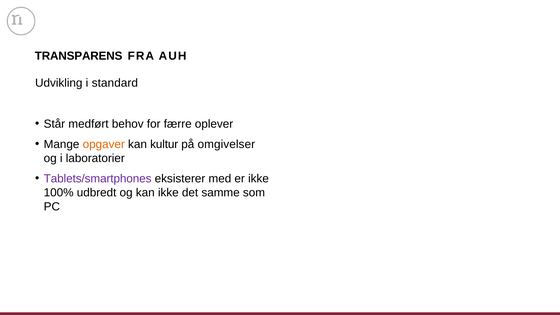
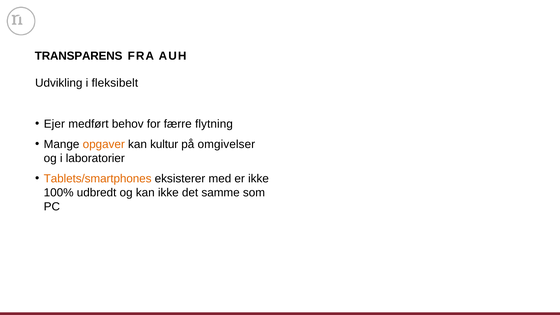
standard: standard -> fleksibelt (115, 83)
Står: Står -> Ejer (54, 124)
oplever: oplever -> flytning (214, 124)
Tablets/smartphones colour: purple -> orange (98, 179)
